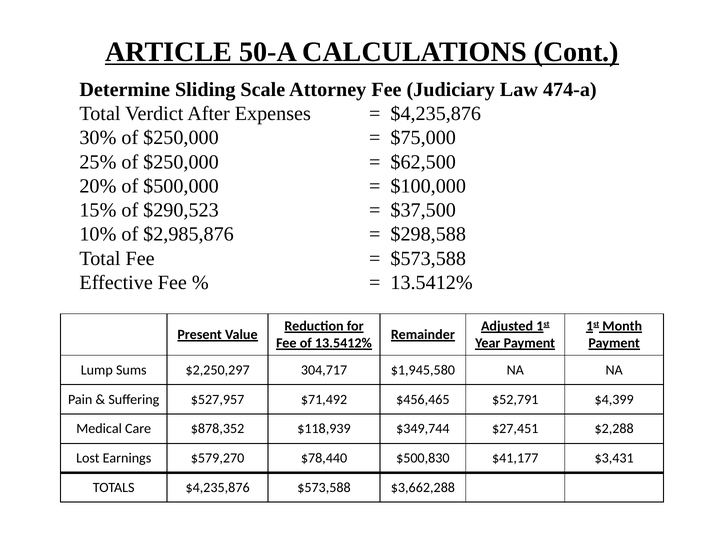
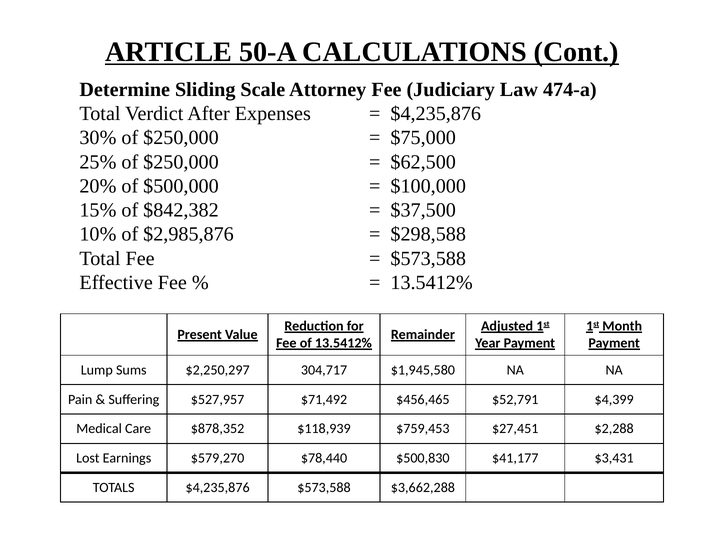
$290,523: $290,523 -> $842,382 (181, 210)
$349,744: $349,744 -> $759,453 (423, 429)
